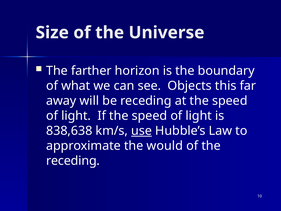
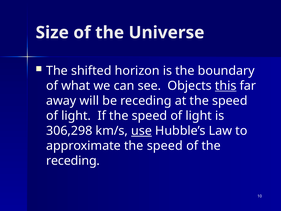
farther: farther -> shifted (91, 71)
this underline: none -> present (226, 86)
838,638: 838,638 -> 306,298 (69, 131)
approximate the would: would -> speed (165, 146)
